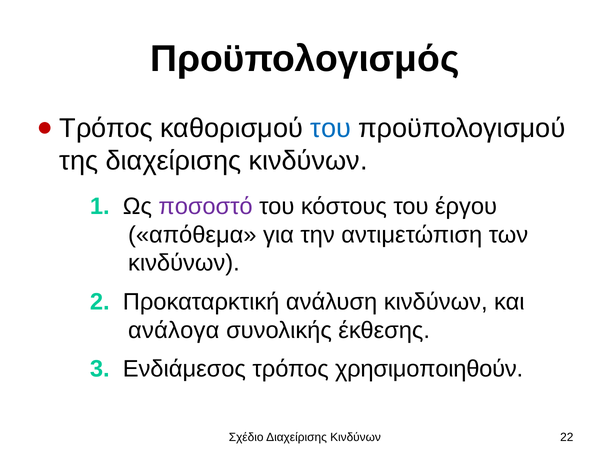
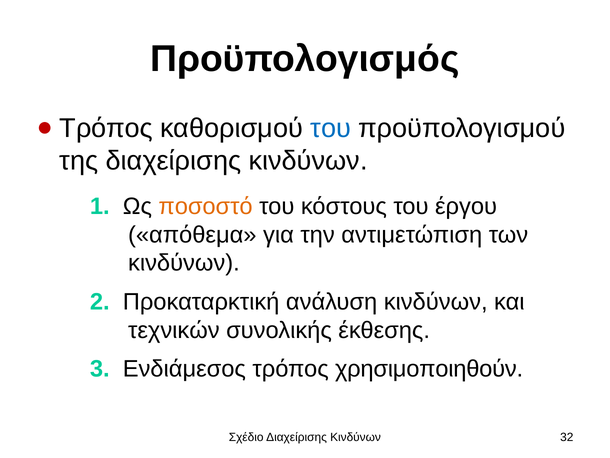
ποσοστό colour: purple -> orange (206, 206)
ανάλογα: ανάλογα -> τεχνικών (174, 330)
22: 22 -> 32 (567, 437)
